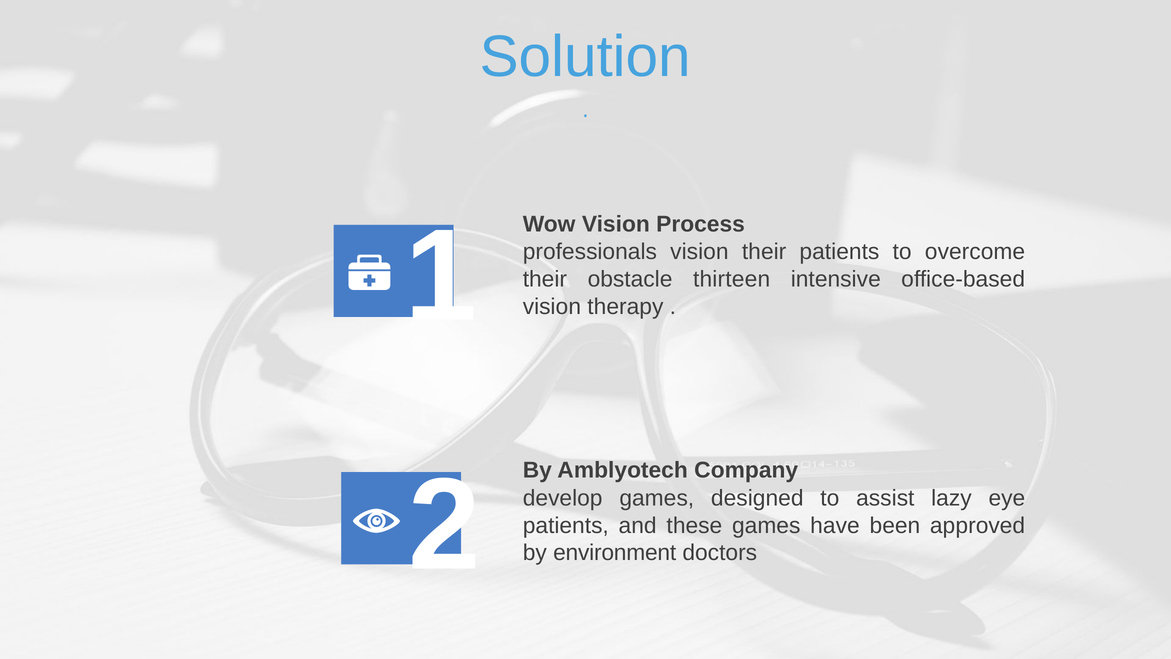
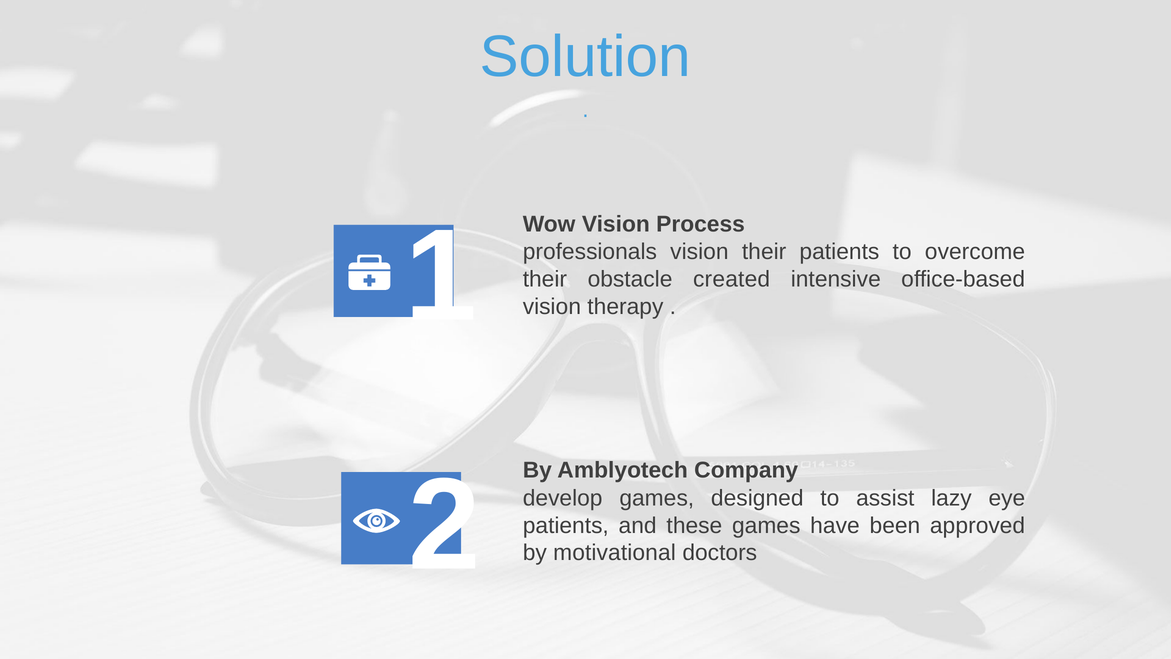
thirteen: thirteen -> created (732, 279)
environment: environment -> motivational (615, 553)
